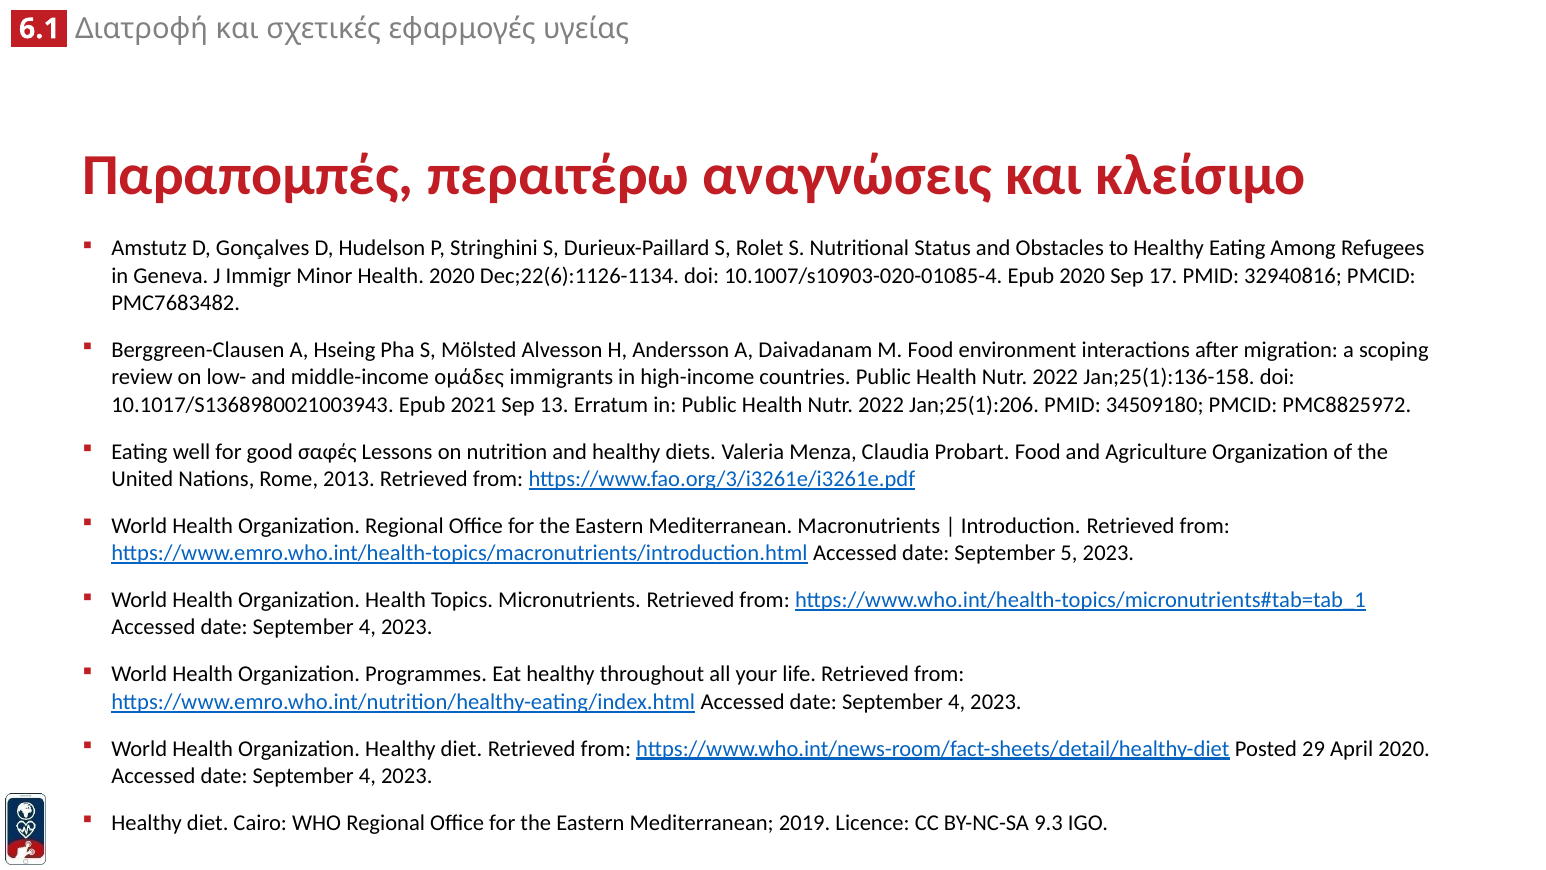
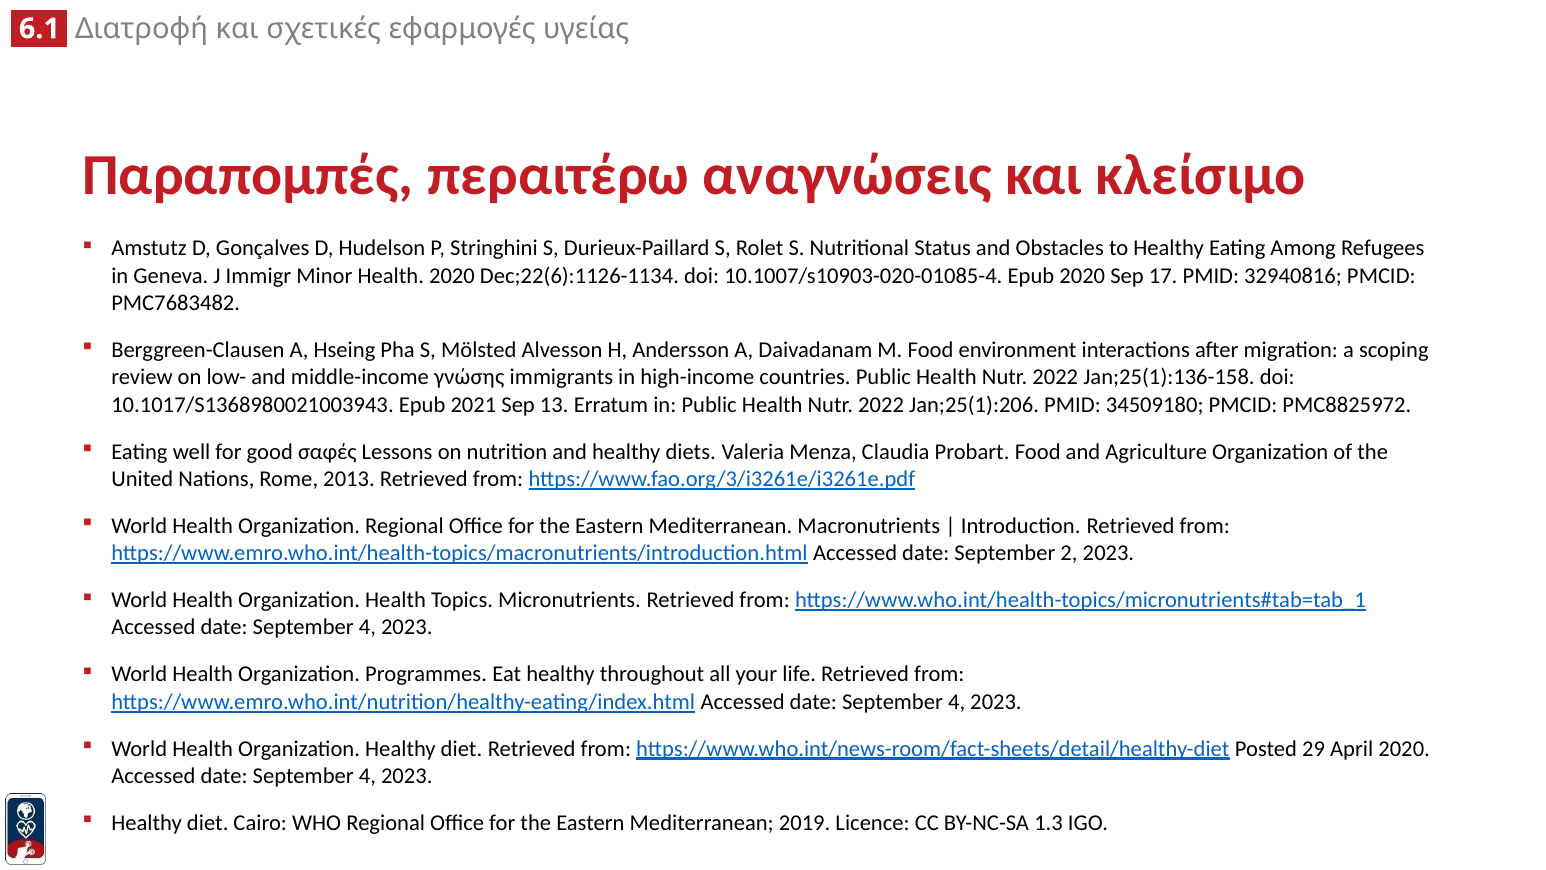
ομάδες: ομάδες -> γνώσης (469, 377)
5: 5 -> 2 (1069, 553)
9.3: 9.3 -> 1.3 (1049, 823)
